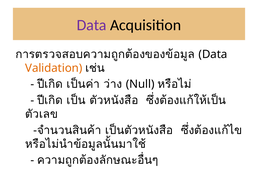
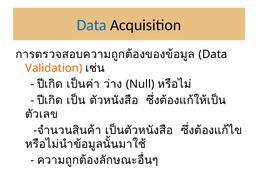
Data colour: purple -> blue (92, 25)
